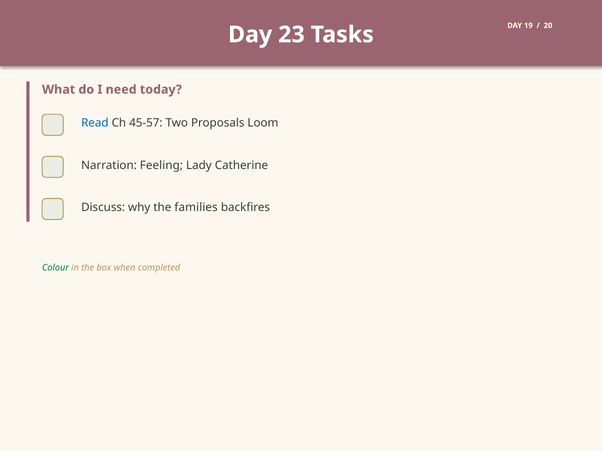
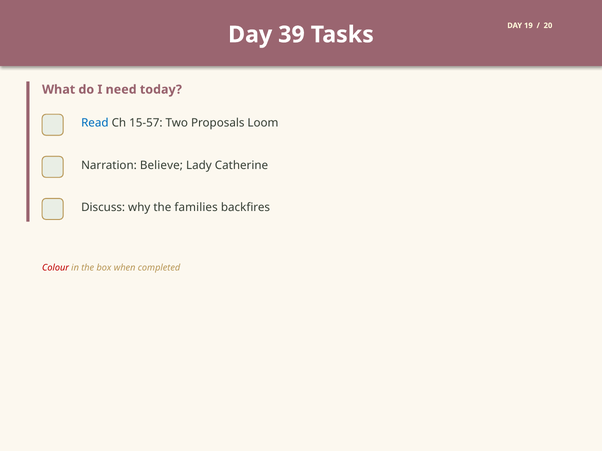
23: 23 -> 39 (291, 35)
45-57: 45-57 -> 15-57 (146, 123)
Feeling: Feeling -> Believe (161, 165)
Colour colour: green -> red (55, 268)
